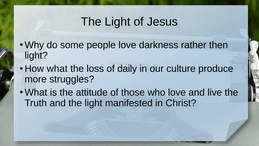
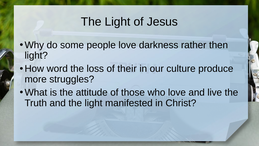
How what: what -> word (57, 69)
daily: daily -> their (127, 69)
